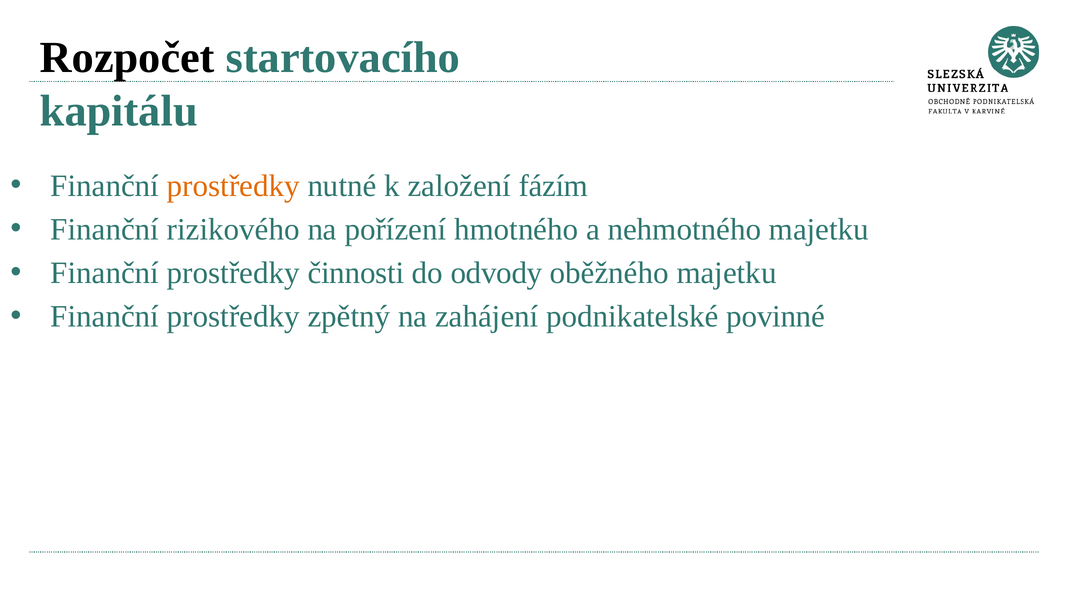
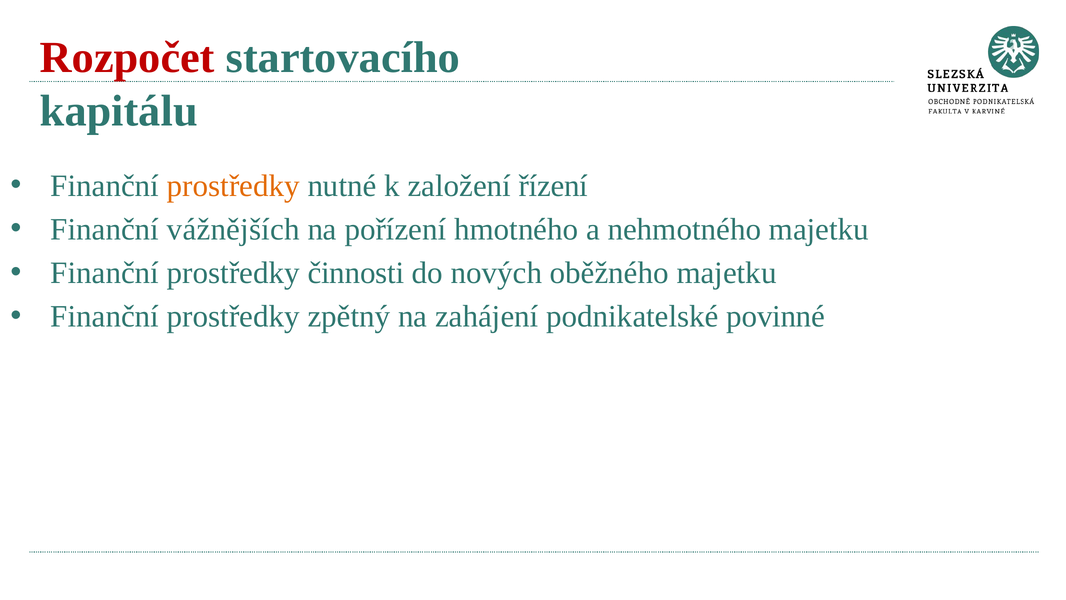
Rozpočet colour: black -> red (127, 58)
fázím: fázím -> řízení (553, 186)
rizikového: rizikového -> vážnějších (233, 229)
odvody: odvody -> nových (496, 273)
